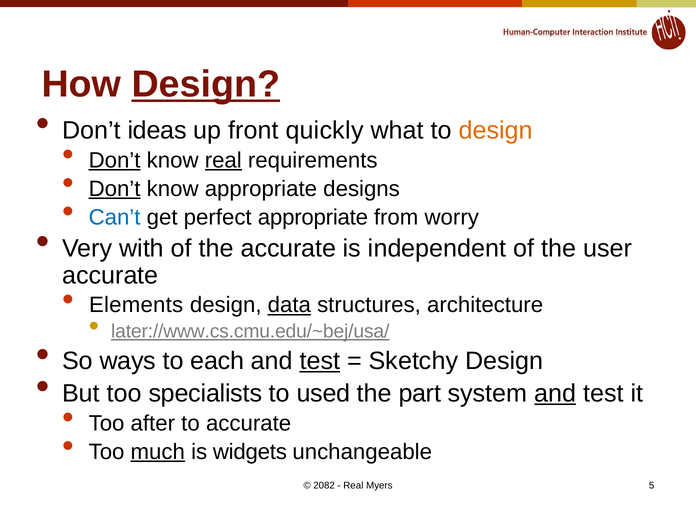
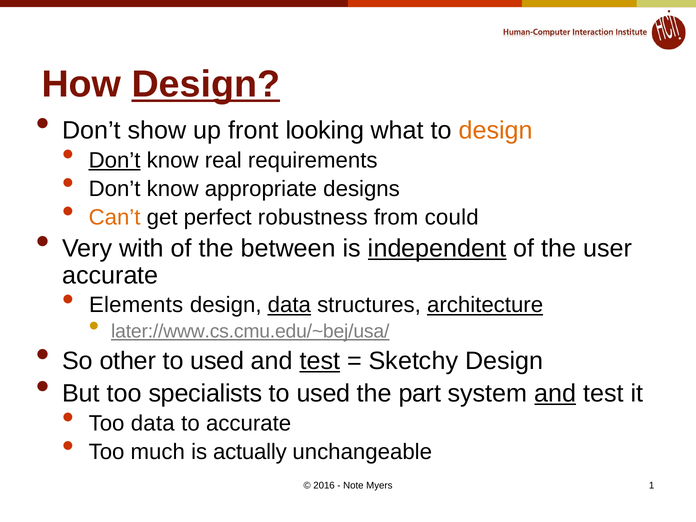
ideas: ideas -> show (157, 131)
quickly: quickly -> looking (325, 131)
real underline: present -> none (223, 160)
Don’t underline: present -> none (115, 189)
Can’t colour: blue -> orange (115, 217)
perfect appropriate: appropriate -> robustness (313, 217)
worry: worry -> could (452, 217)
the accurate: accurate -> between (288, 248)
independent underline: none -> present (437, 248)
architecture underline: none -> present (485, 305)
ways: ways -> other (128, 361)
each: each -> used (217, 361)
Too after: after -> data (153, 423)
much underline: present -> none (158, 452)
widgets: widgets -> actually (250, 452)
2082: 2082 -> 2016 (324, 486)
Real: Real -> Note (353, 486)
5: 5 -> 1 (652, 486)
